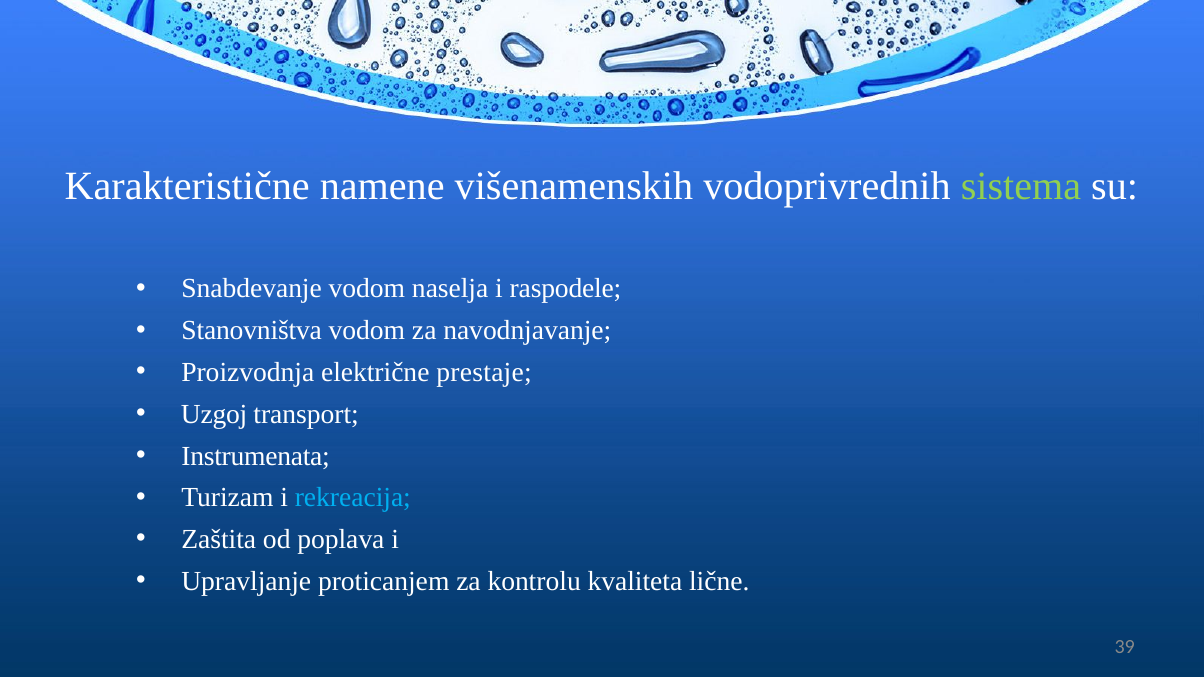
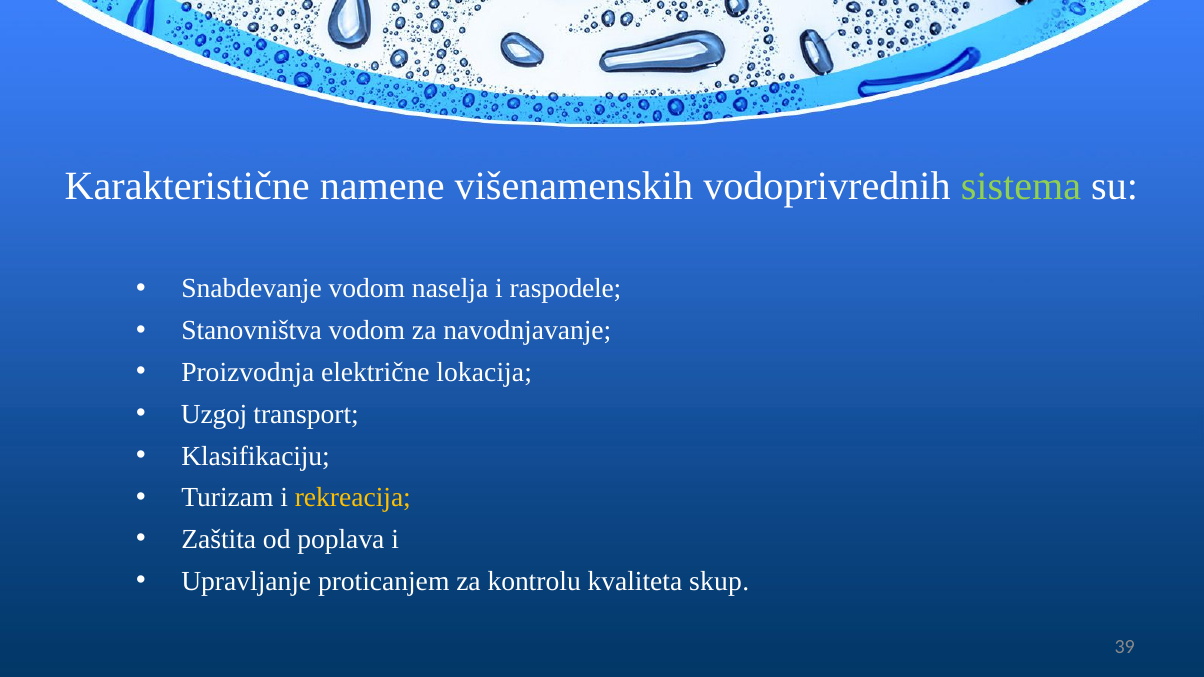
prestaje: prestaje -> lokacija (484, 373)
Instrumenata: Instrumenata -> Klasifikaciju (256, 456)
rekreacija colour: light blue -> yellow (353, 498)
lične: lične -> skup (719, 581)
